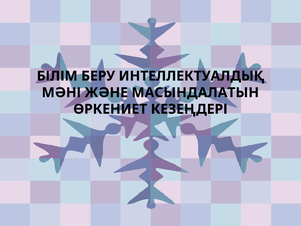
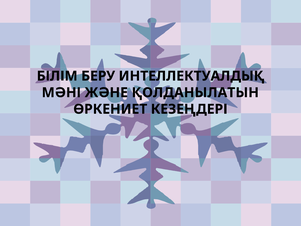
МАСЫНДАЛАТЫН: МАСЫНДАЛАТЫН -> ҚОЛДАНЫЛАТЫН (195, 92)
